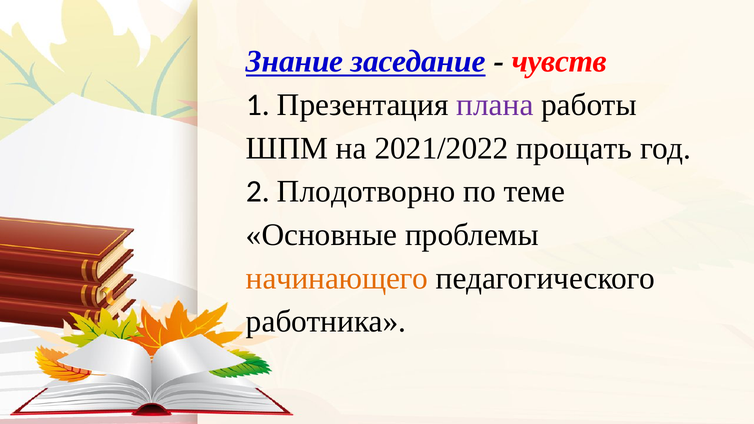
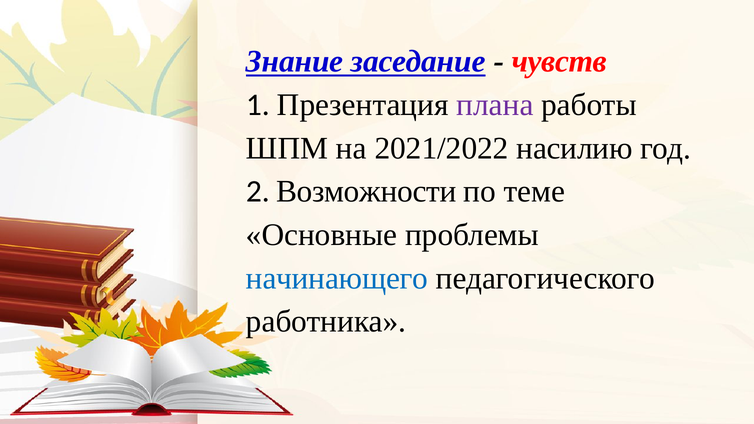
прощать: прощать -> насилию (574, 148)
Плодотворно: Плодотворно -> Возможности (366, 192)
начинающего colour: orange -> blue (337, 278)
